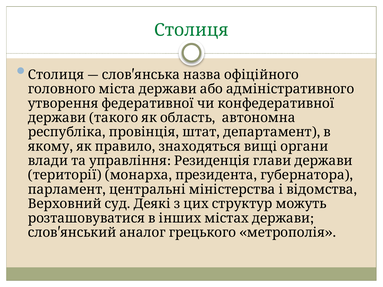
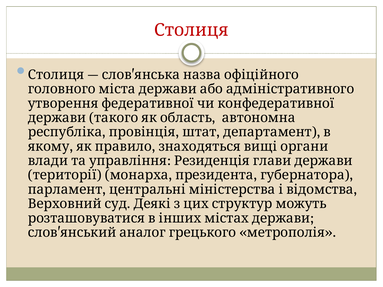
Столиця colour: green -> red (191, 30)
